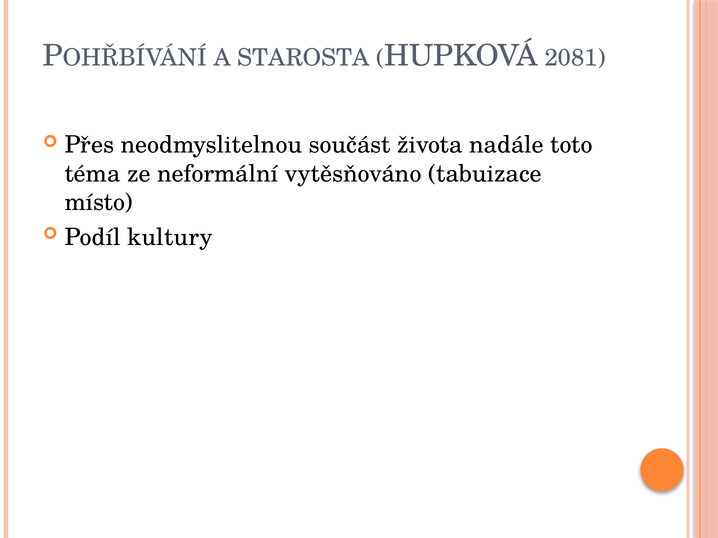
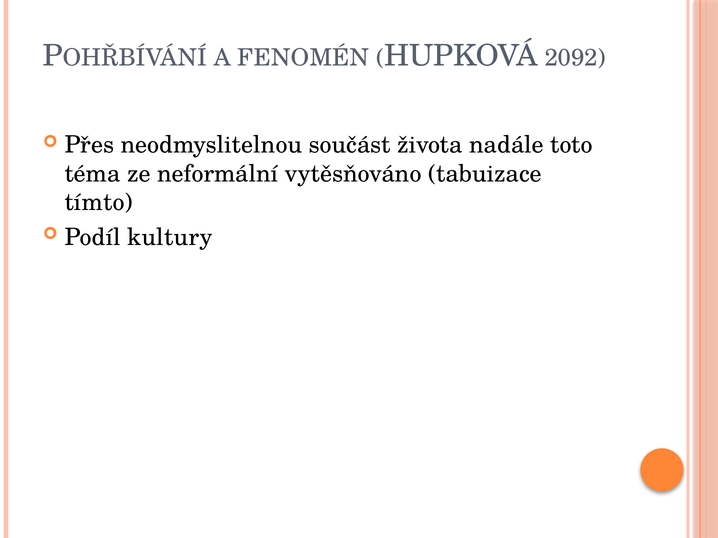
STAROSTA: STAROSTA -> FENOMÉN (303, 58)
2081: 2081 -> 2092 (575, 58)
místo: místo -> tímto (99, 203)
